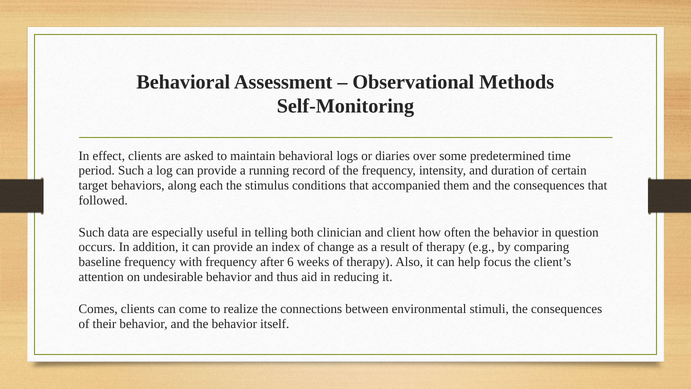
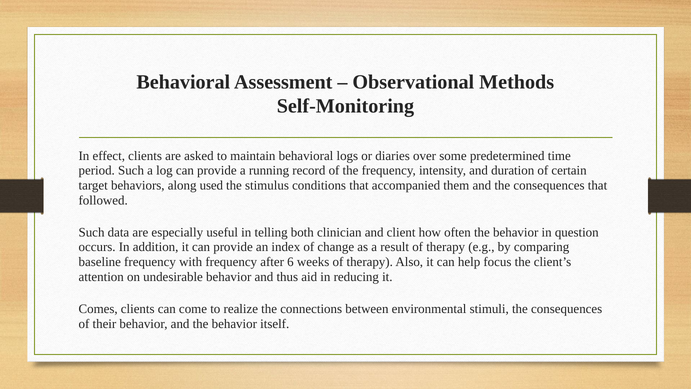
each: each -> used (211, 186)
